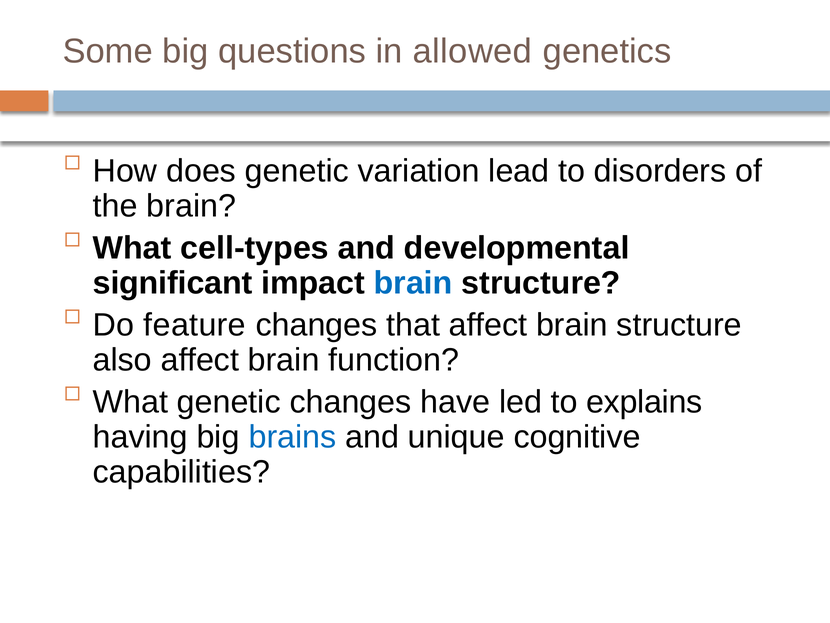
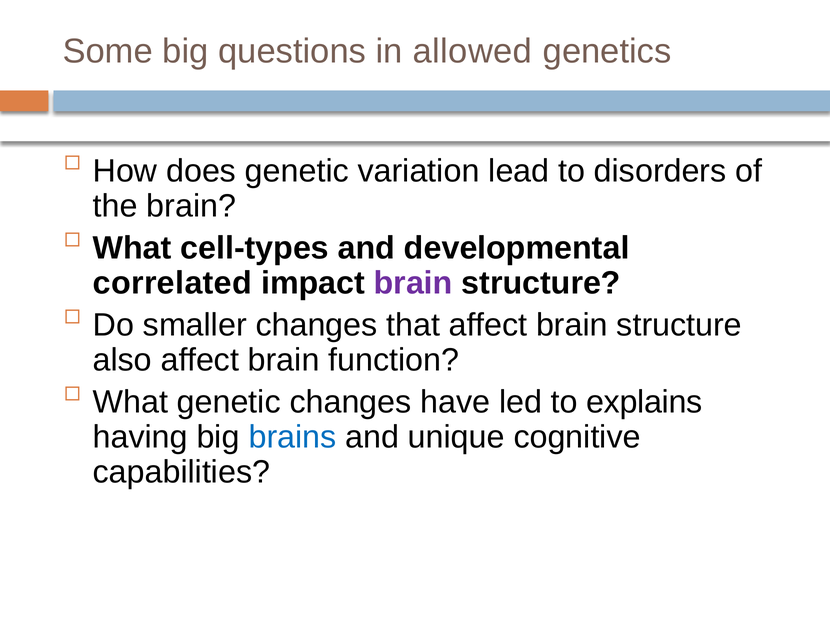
significant: significant -> correlated (172, 283)
brain colour: blue -> purple (413, 283)
feature: feature -> smaller (195, 325)
